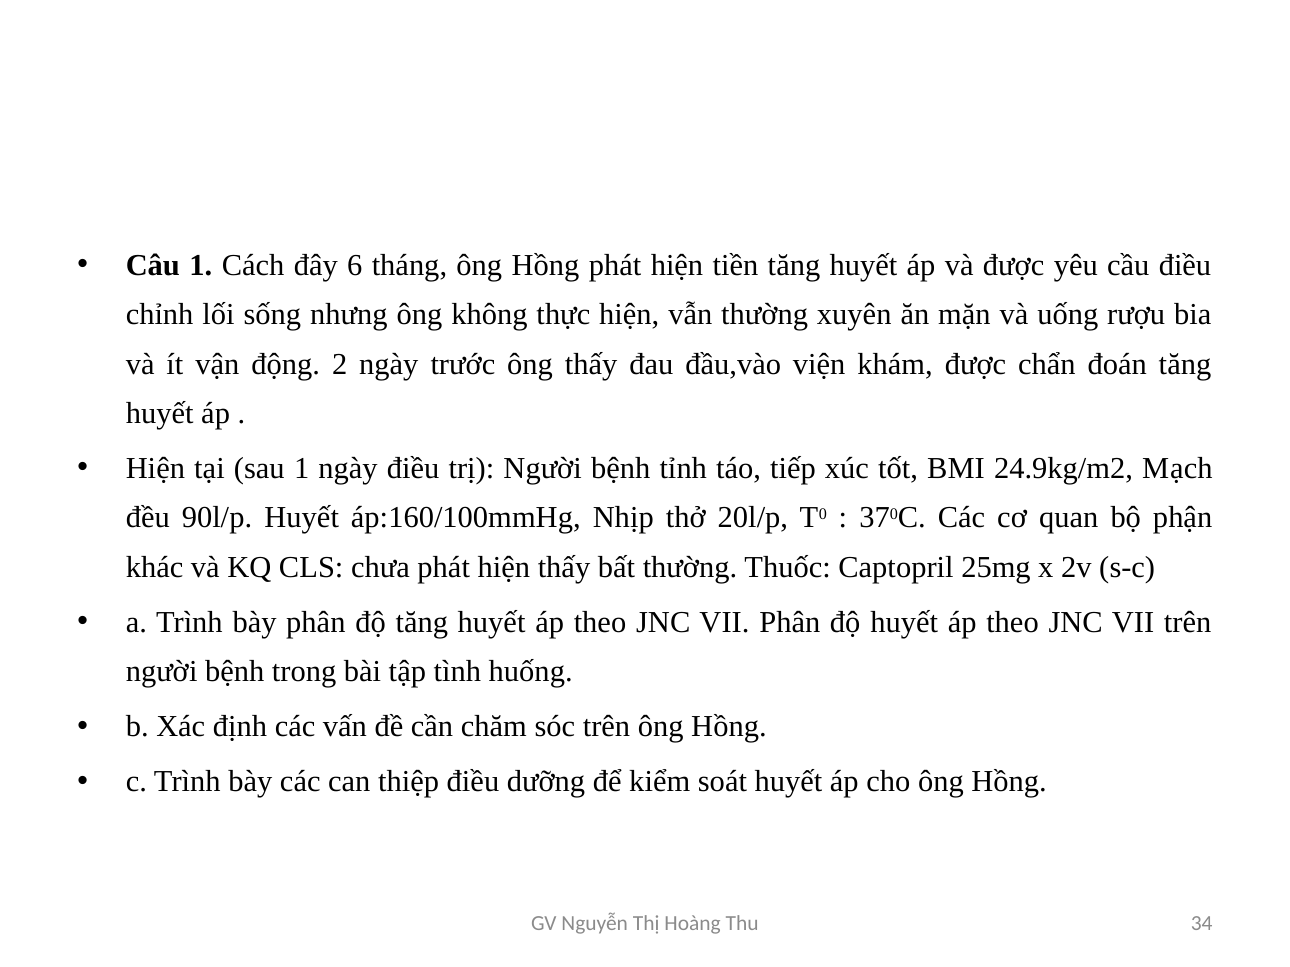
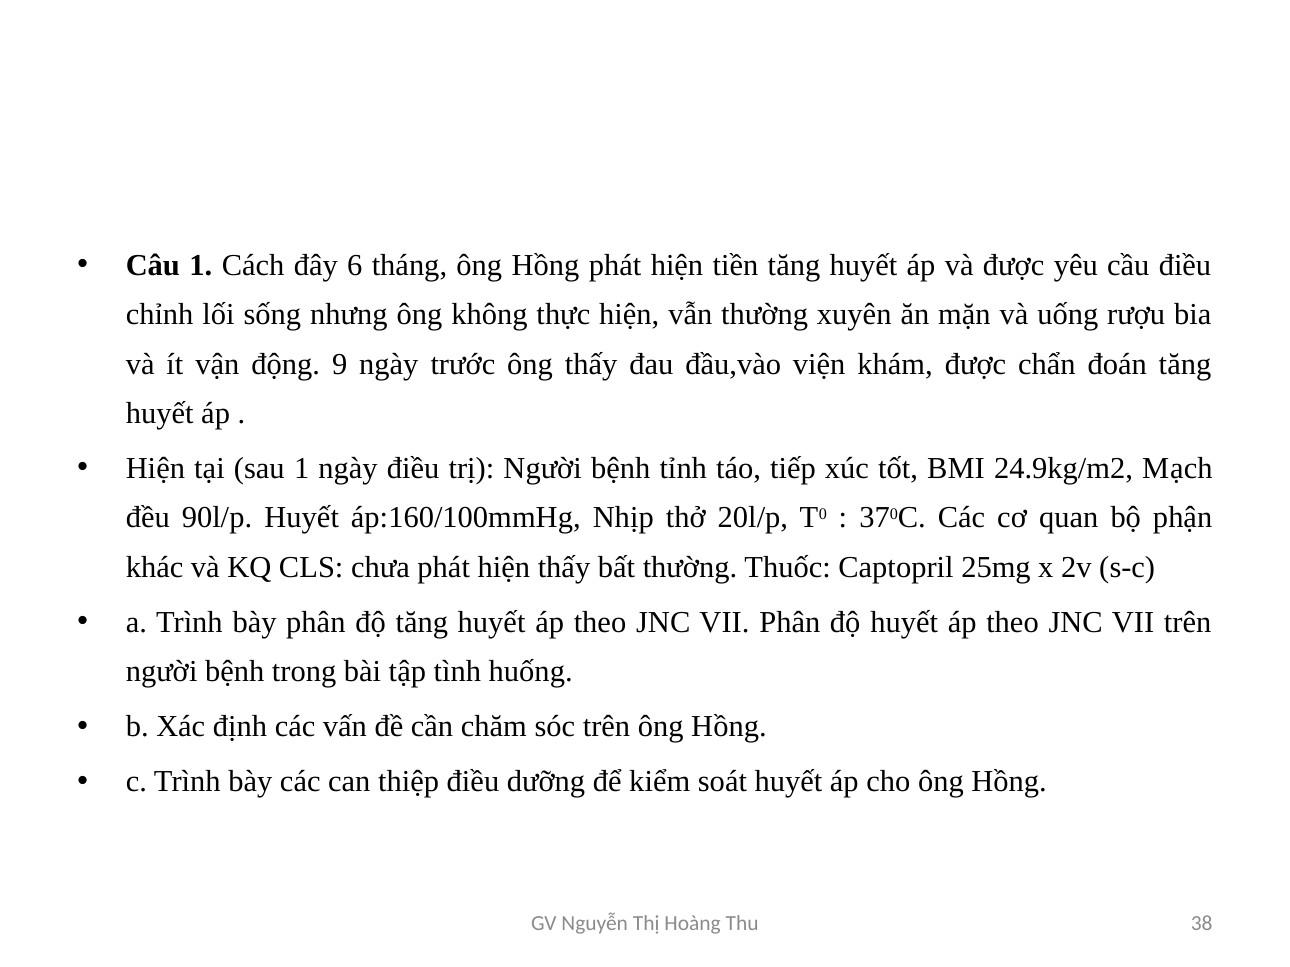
2: 2 -> 9 (340, 364)
34: 34 -> 38 (1202, 924)
